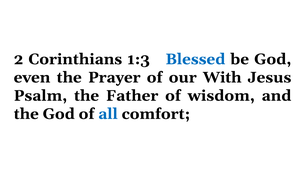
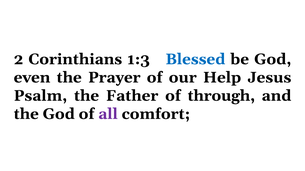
With: With -> Help (222, 78)
wisdom: wisdom -> through (221, 96)
all colour: blue -> purple (108, 114)
